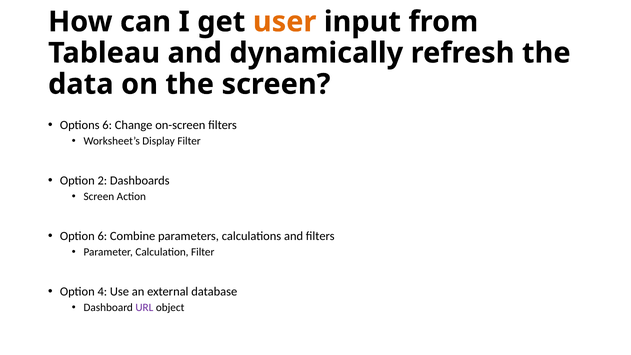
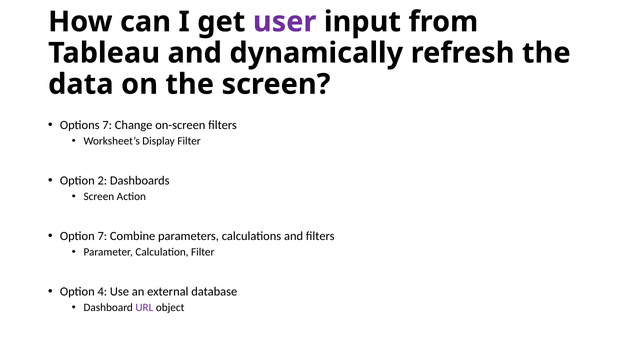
user colour: orange -> purple (285, 22)
Options 6: 6 -> 7 (107, 125)
Option 6: 6 -> 7 (102, 236)
